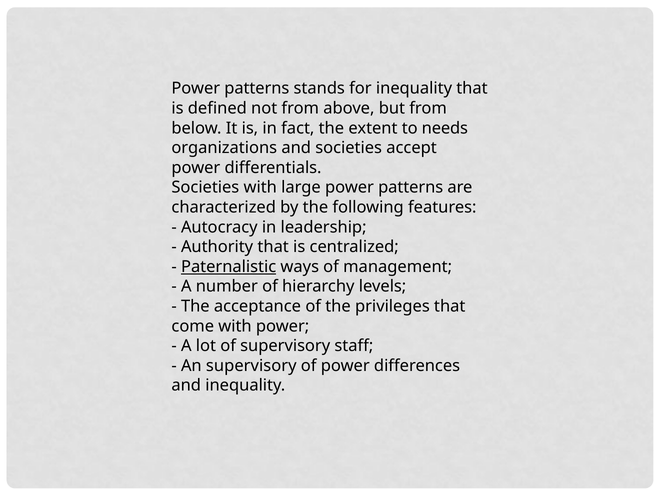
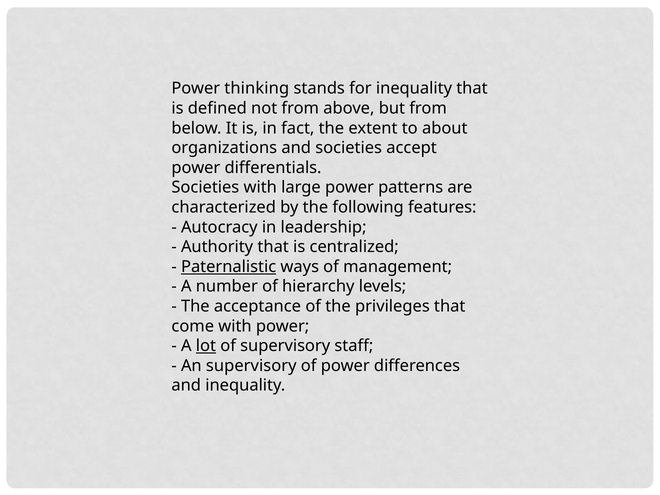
patterns: patterns -> thinking (257, 89)
needs: needs -> about (445, 128)
lot underline: none -> present (206, 346)
